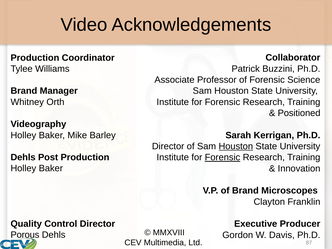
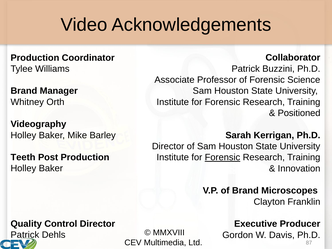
Houston underline: present -> none (236, 146)
Dehls: Dehls -> Teeth (23, 157)
Porous: Porous -> Patrick (25, 235)
